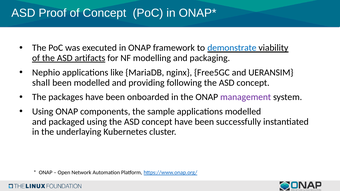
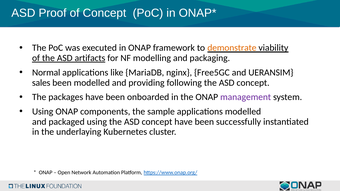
demonstrate colour: blue -> orange (232, 48)
Nephio: Nephio -> Normal (46, 73)
shall: shall -> sales (41, 83)
